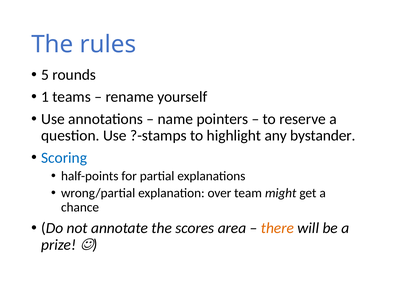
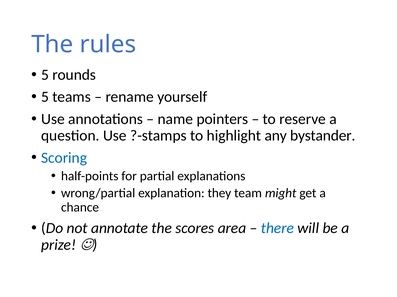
1: 1 -> 5 (45, 97)
over: over -> they (219, 193)
there colour: orange -> blue (277, 229)
